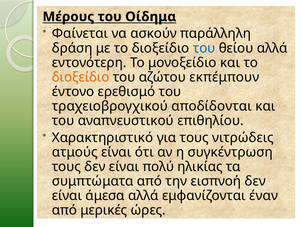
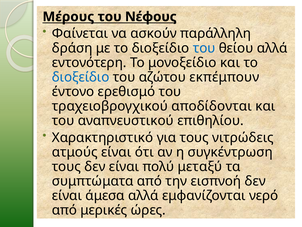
Οίδημα: Οίδημα -> Νέφους (151, 17)
διοξείδιο colour: orange -> blue (81, 77)
ηλικίας: ηλικίας -> μεταξύ (200, 166)
έναν: έναν -> νερό (264, 195)
